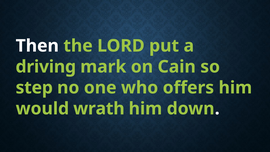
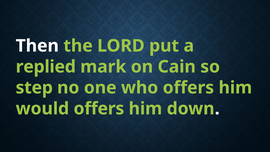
driving: driving -> replied (46, 67)
would wrath: wrath -> offers (99, 109)
